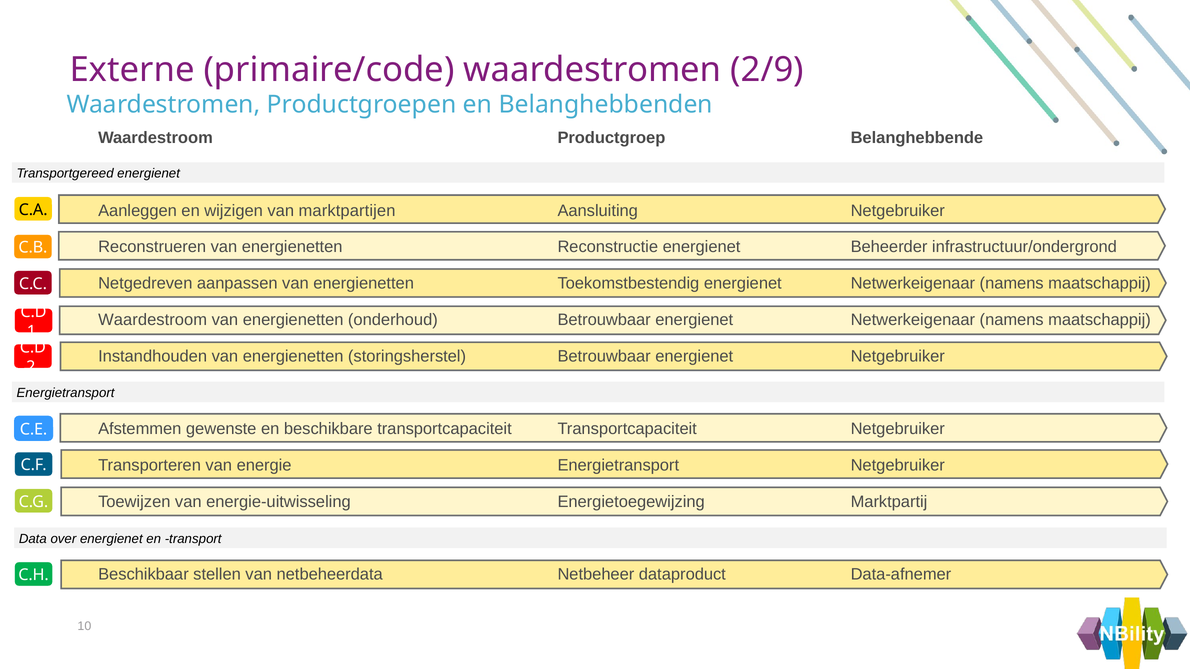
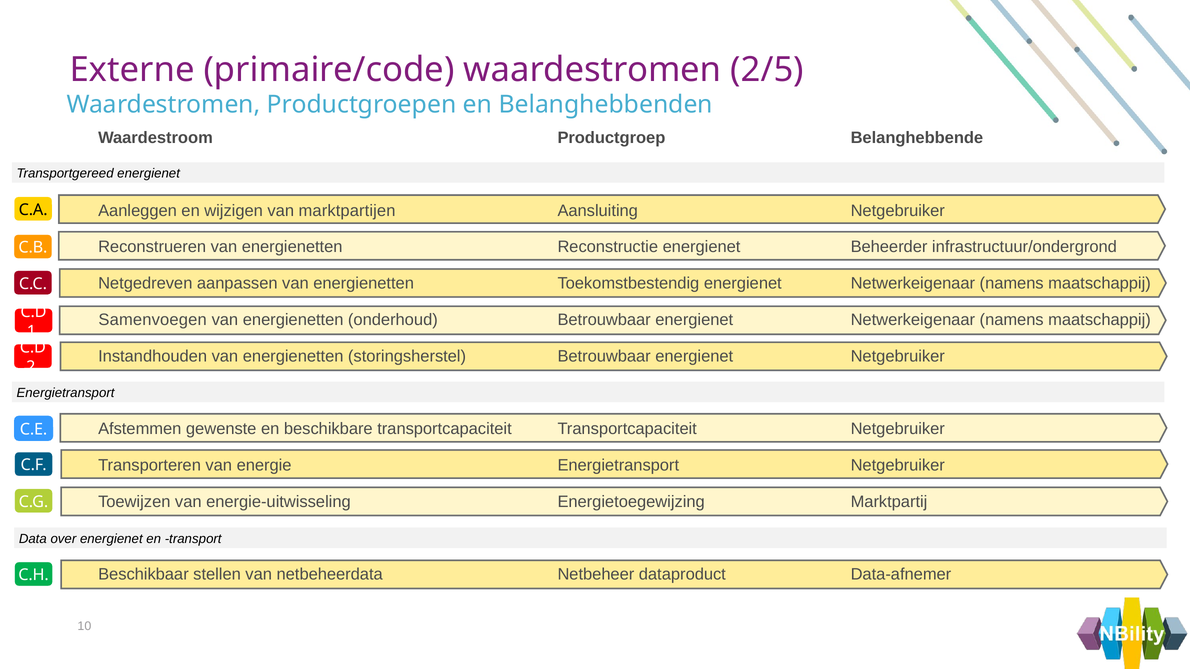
2/9: 2/9 -> 2/5 (767, 70)
Waardestroom: Waardestroom -> Samenvoegen (153, 320)
